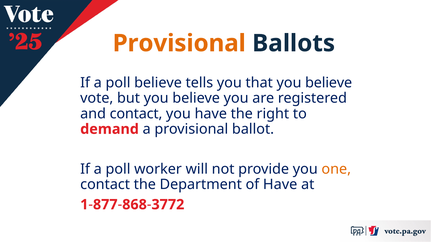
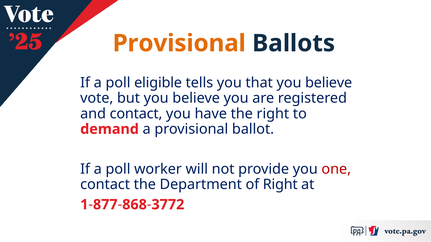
poll believe: believe -> eligible (158, 83)
one colour: orange -> red (336, 169)
of Have: Have -> Right (280, 185)
